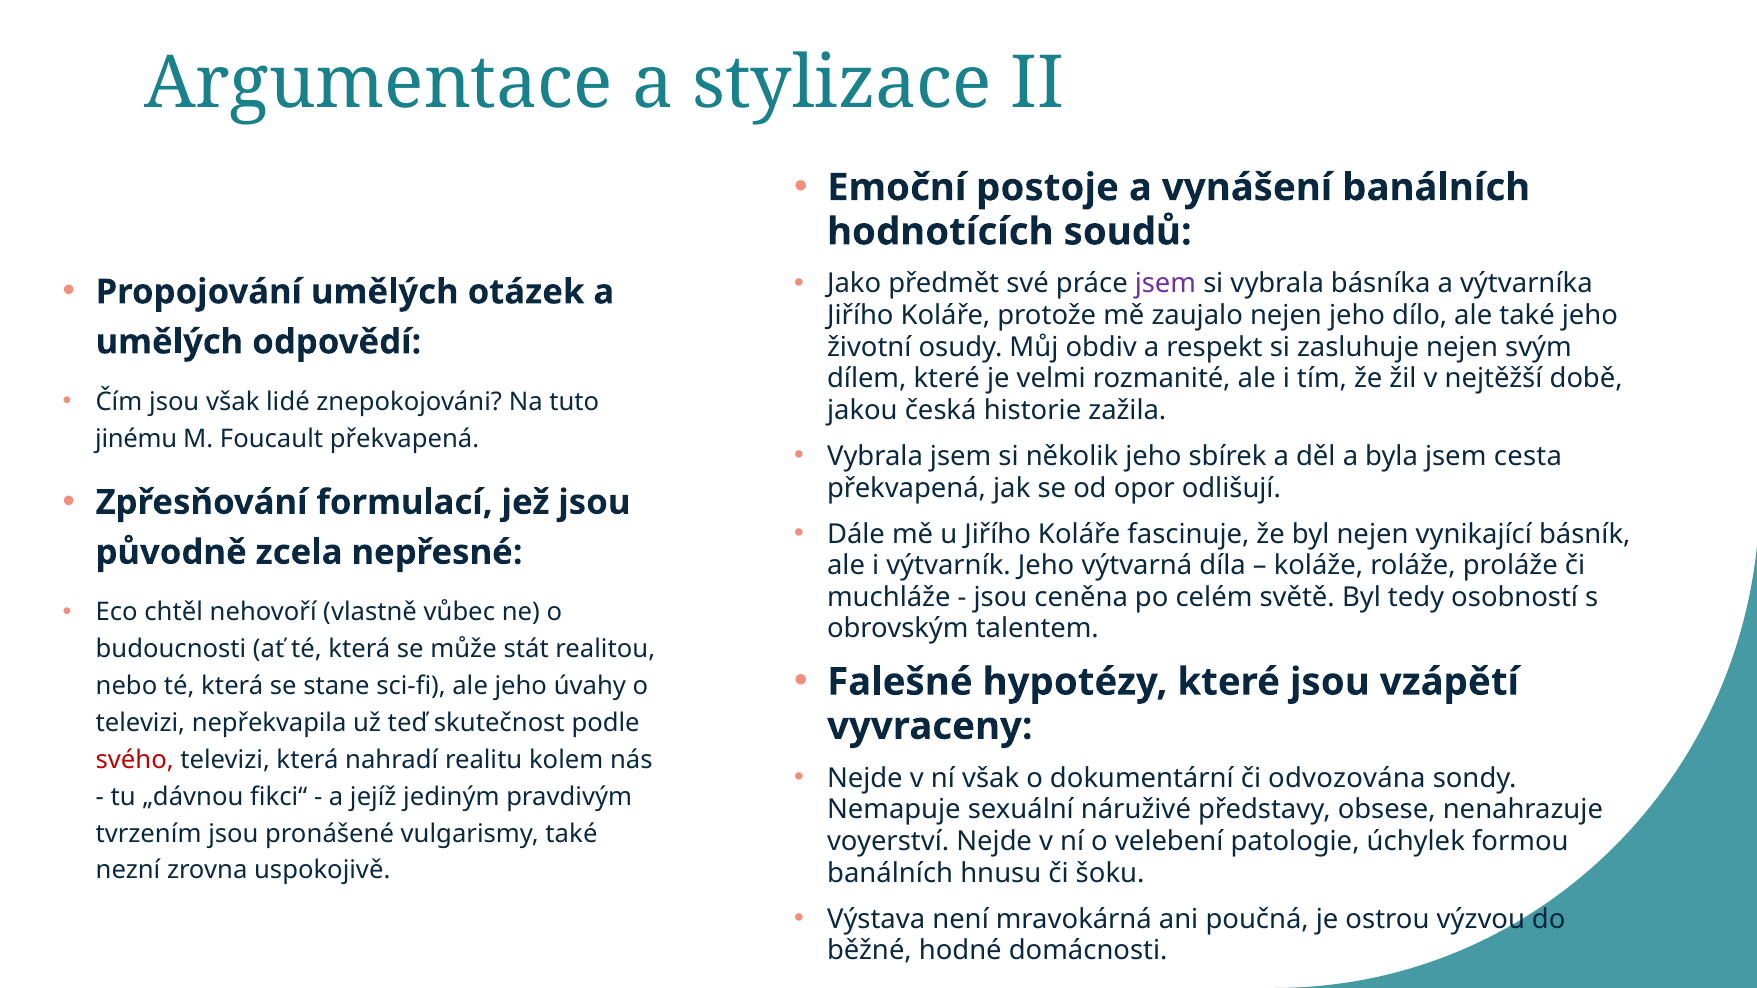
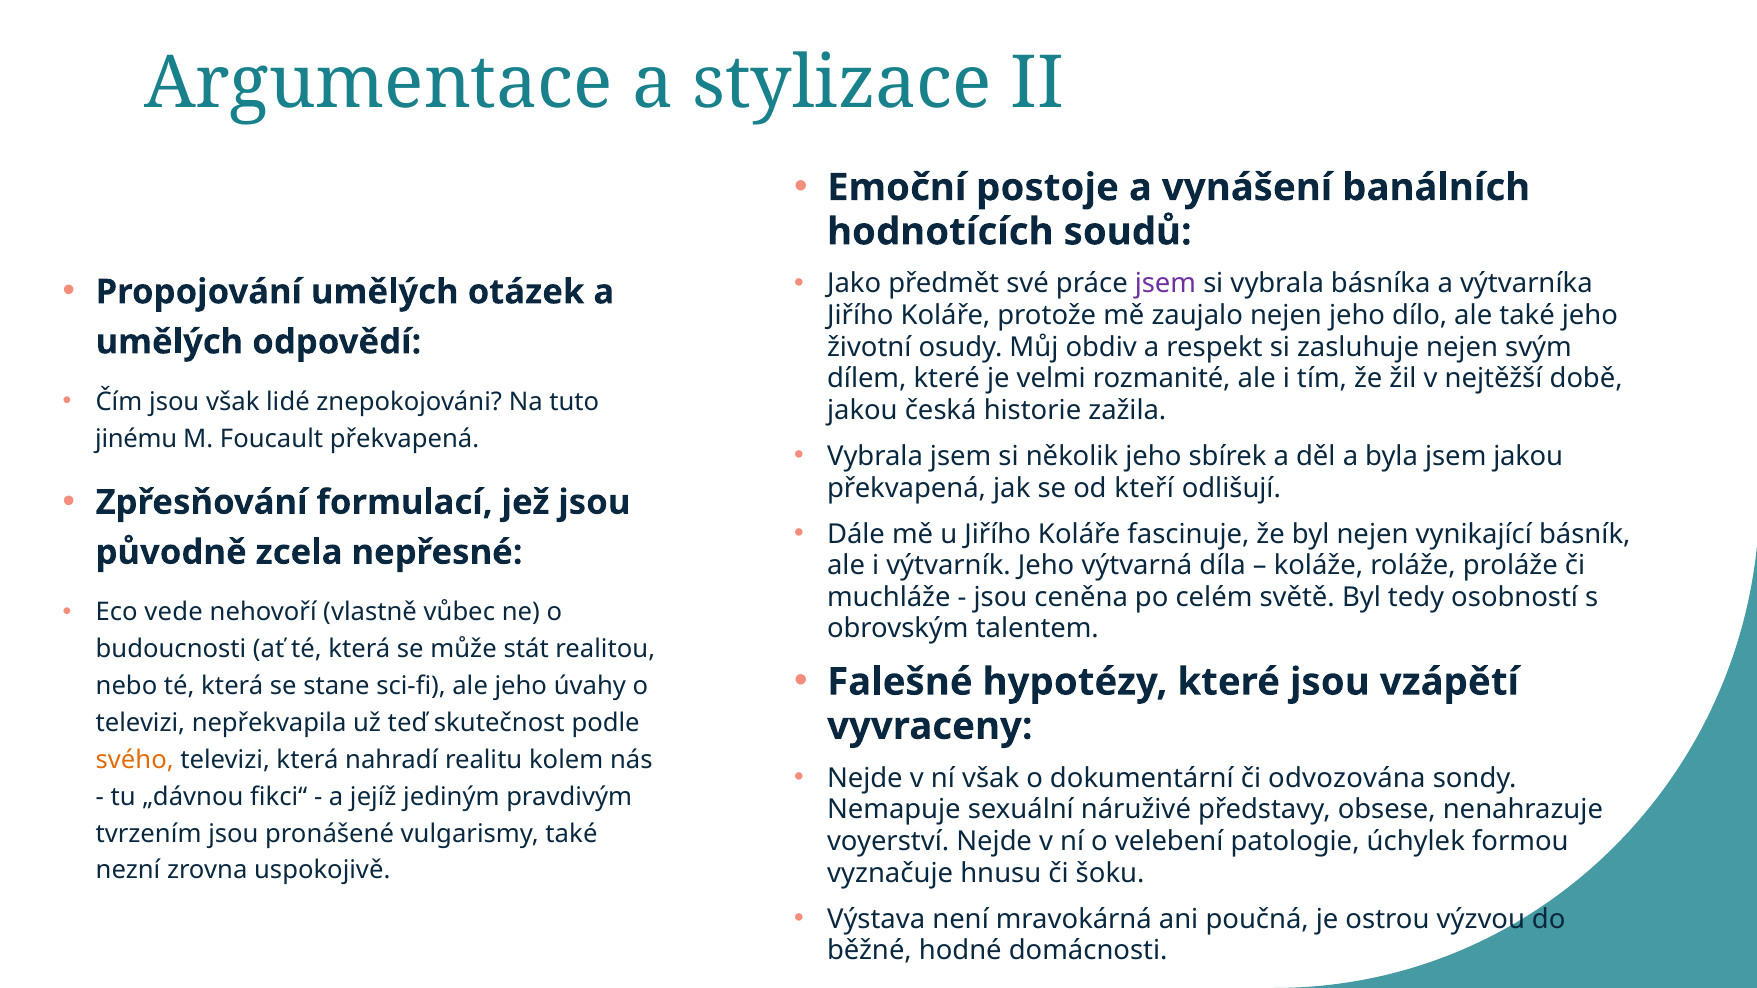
jsem cesta: cesta -> jakou (1528, 457)
opor: opor -> kteří (1144, 488)
chtěl: chtěl -> vede (174, 613)
svého colour: red -> orange (135, 760)
banálních: banálních -> vyznačuje (890, 873)
